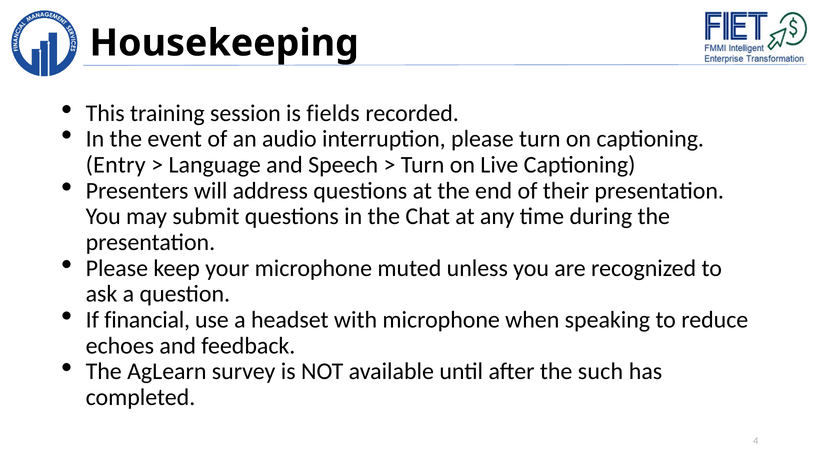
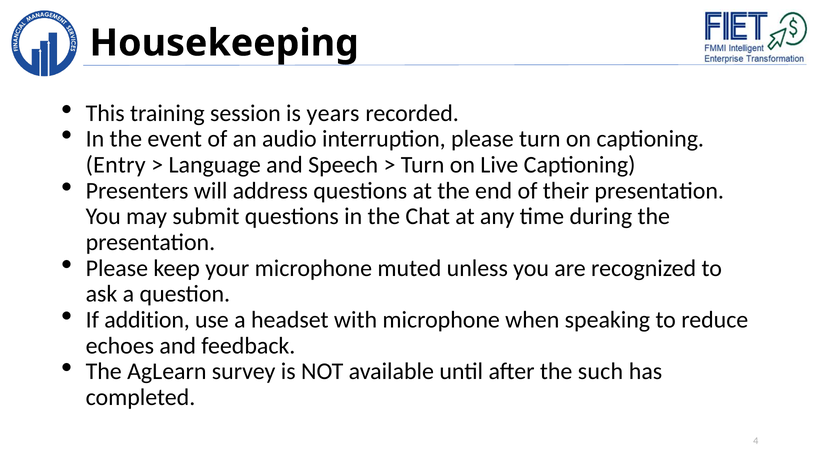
fields: fields -> years (333, 113)
financial: financial -> addition (147, 320)
